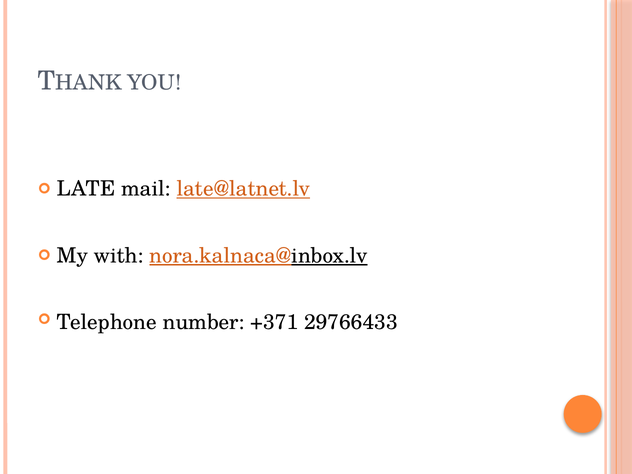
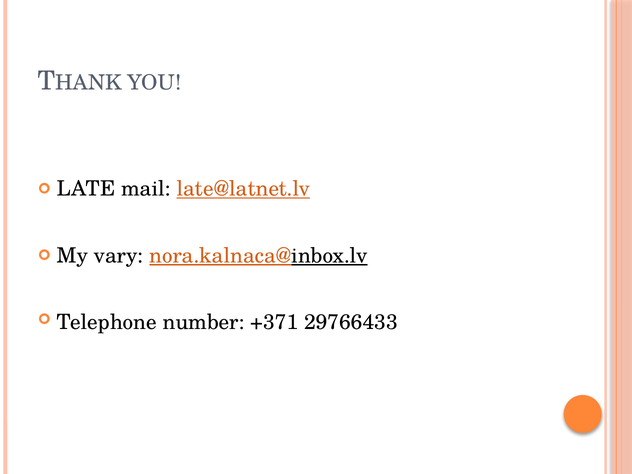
with: with -> vary (119, 256)
